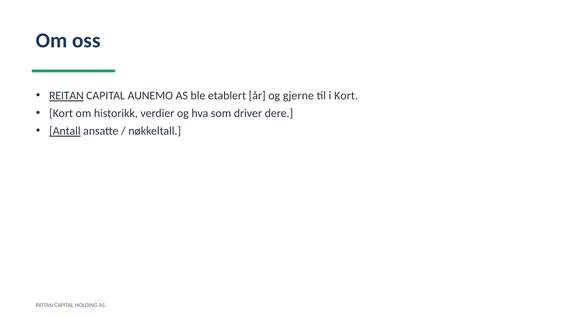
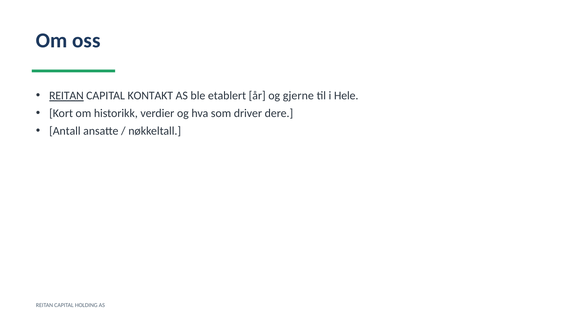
AUNEMO: AUNEMO -> KONTAKT (150, 96)
i Kort: Kort -> Hele (346, 96)
Antall underline: present -> none (65, 131)
